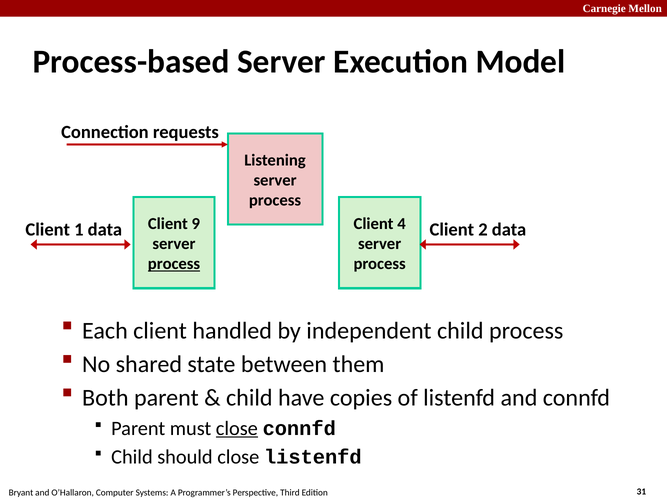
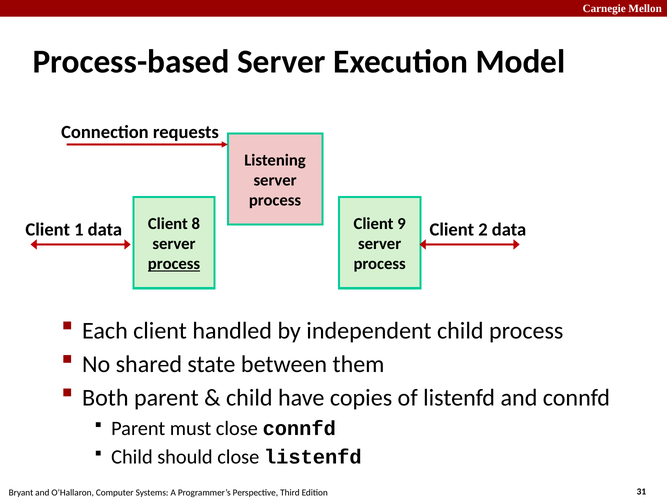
9: 9 -> 8 (196, 224)
4: 4 -> 9 (401, 224)
close underline: present -> none (237, 429)
